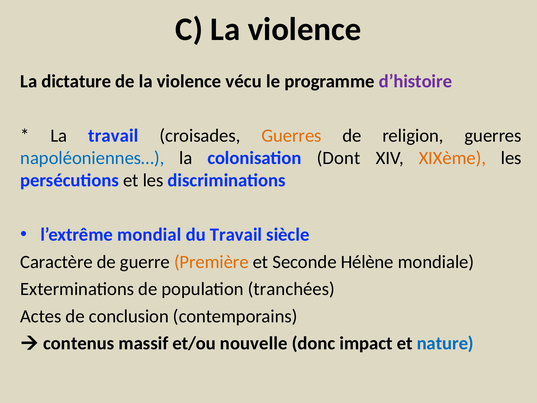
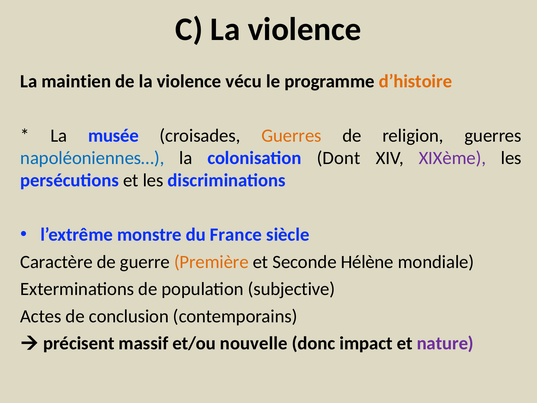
dictature: dictature -> maintien (76, 81)
d’histoire colour: purple -> orange (415, 81)
La travail: travail -> musée (113, 136)
XIXème colour: orange -> purple (452, 158)
mondial: mondial -> monstre (149, 235)
du Travail: Travail -> France (236, 235)
tranchées: tranchées -> subjective (291, 289)
contenus: contenus -> précisent (79, 343)
nature colour: blue -> purple (445, 343)
